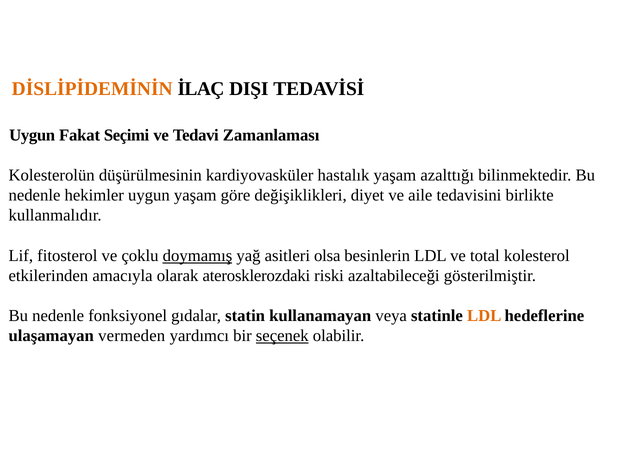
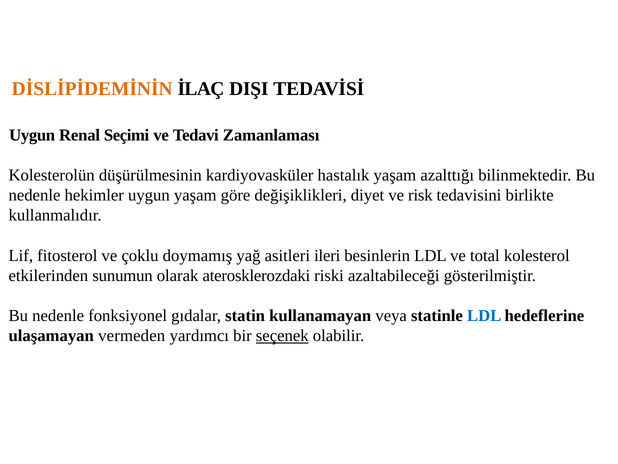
Fakat: Fakat -> Renal (80, 135)
aile: aile -> risk (420, 195)
doymamış underline: present -> none (197, 255)
olsa: olsa -> ileri (327, 255)
amacıyla: amacıyla -> sunumun (123, 275)
LDL colour: orange -> blue (484, 315)
